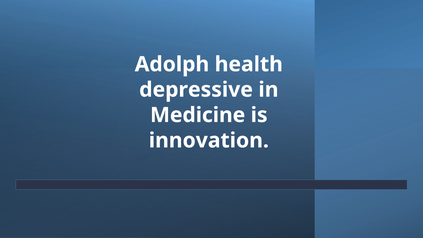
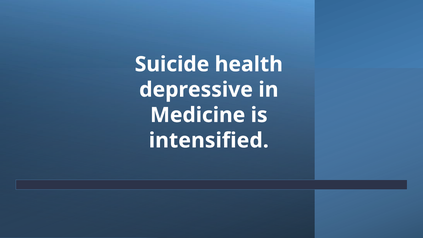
Adolph: Adolph -> Suicide (172, 64)
innovation: innovation -> intensified (209, 140)
